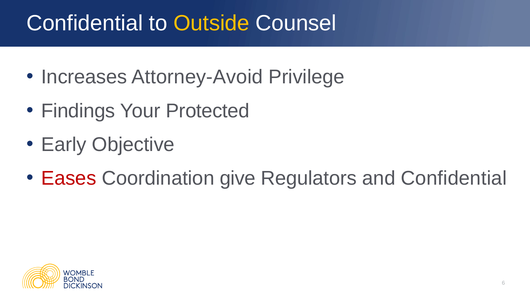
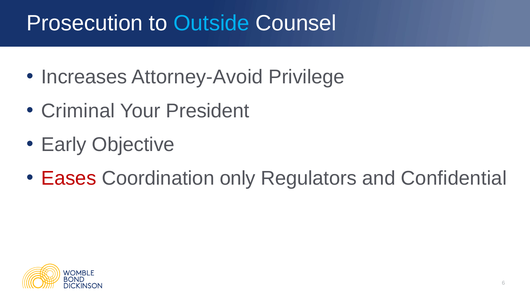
Confidential: Confidential -> Prosecution (85, 23)
Outside colour: yellow -> light blue (211, 23)
Findings: Findings -> Criminal (78, 111)
Protected: Protected -> President (208, 111)
give: give -> only (238, 178)
